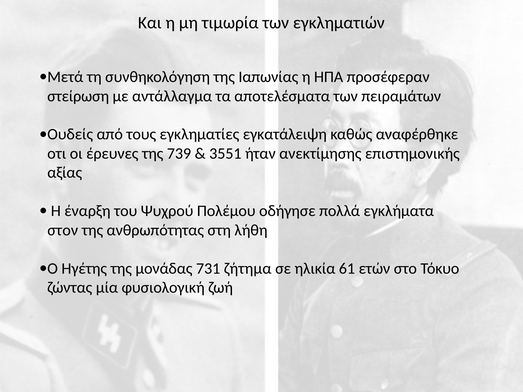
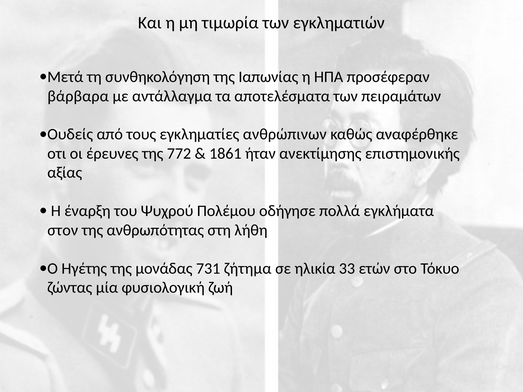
στείρωση: στείρωση -> βάρβαρα (78, 96)
εγκατάλειψη: εγκατάλειψη -> ανθρώπινων (285, 134)
739: 739 -> 772 (179, 154)
3551: 3551 -> 1861 (225, 154)
61: 61 -> 33 (347, 269)
